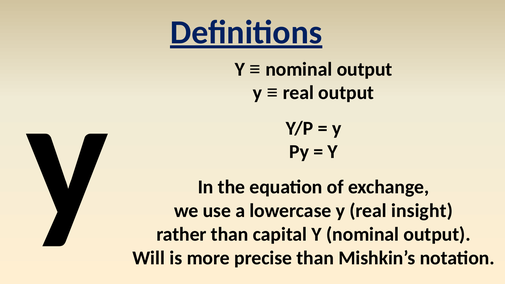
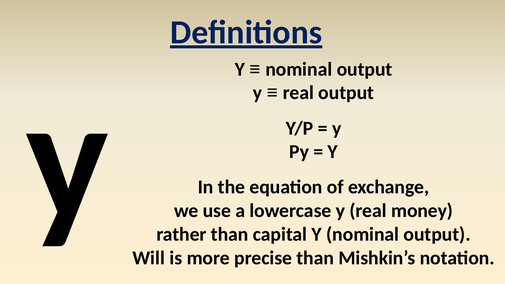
insight: insight -> money (422, 211)
